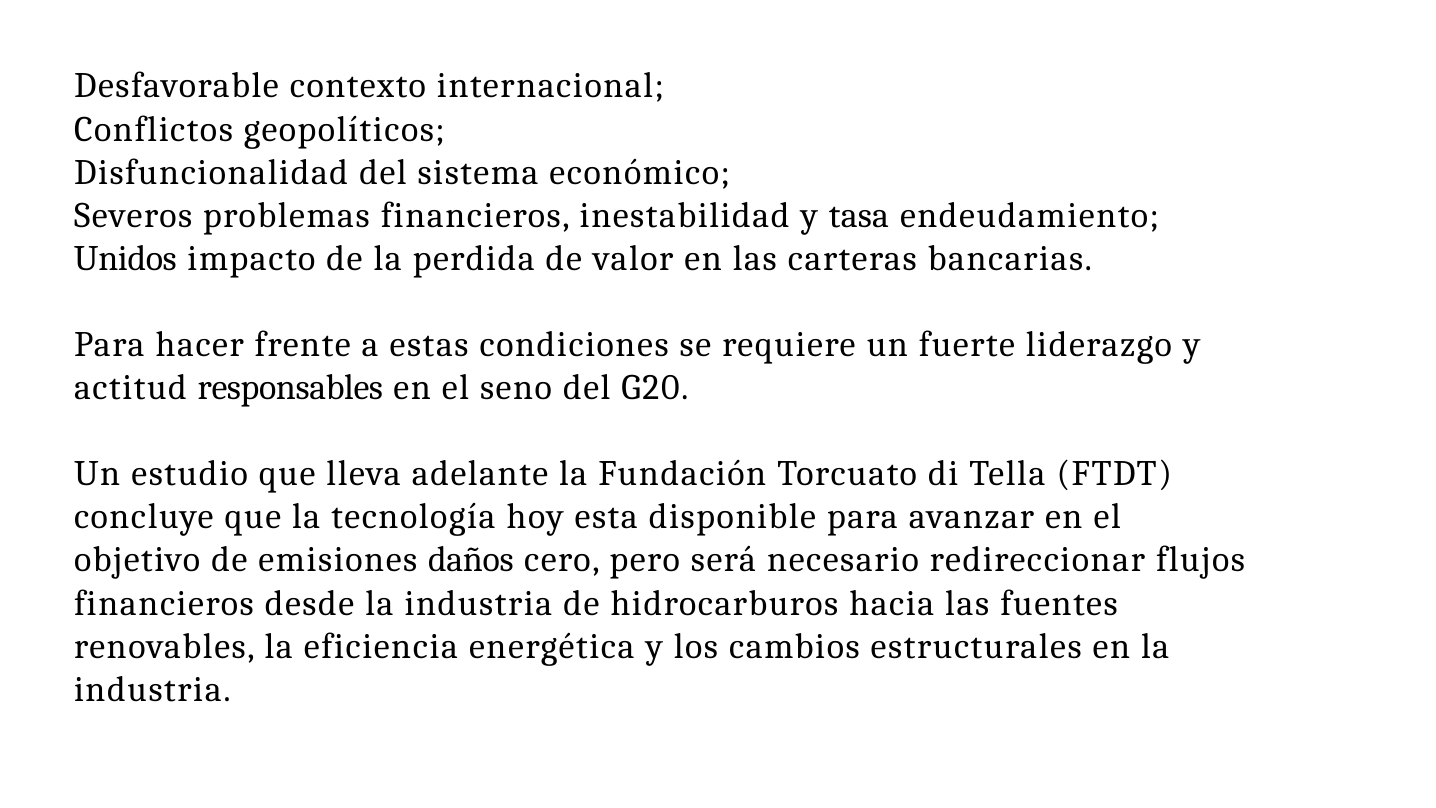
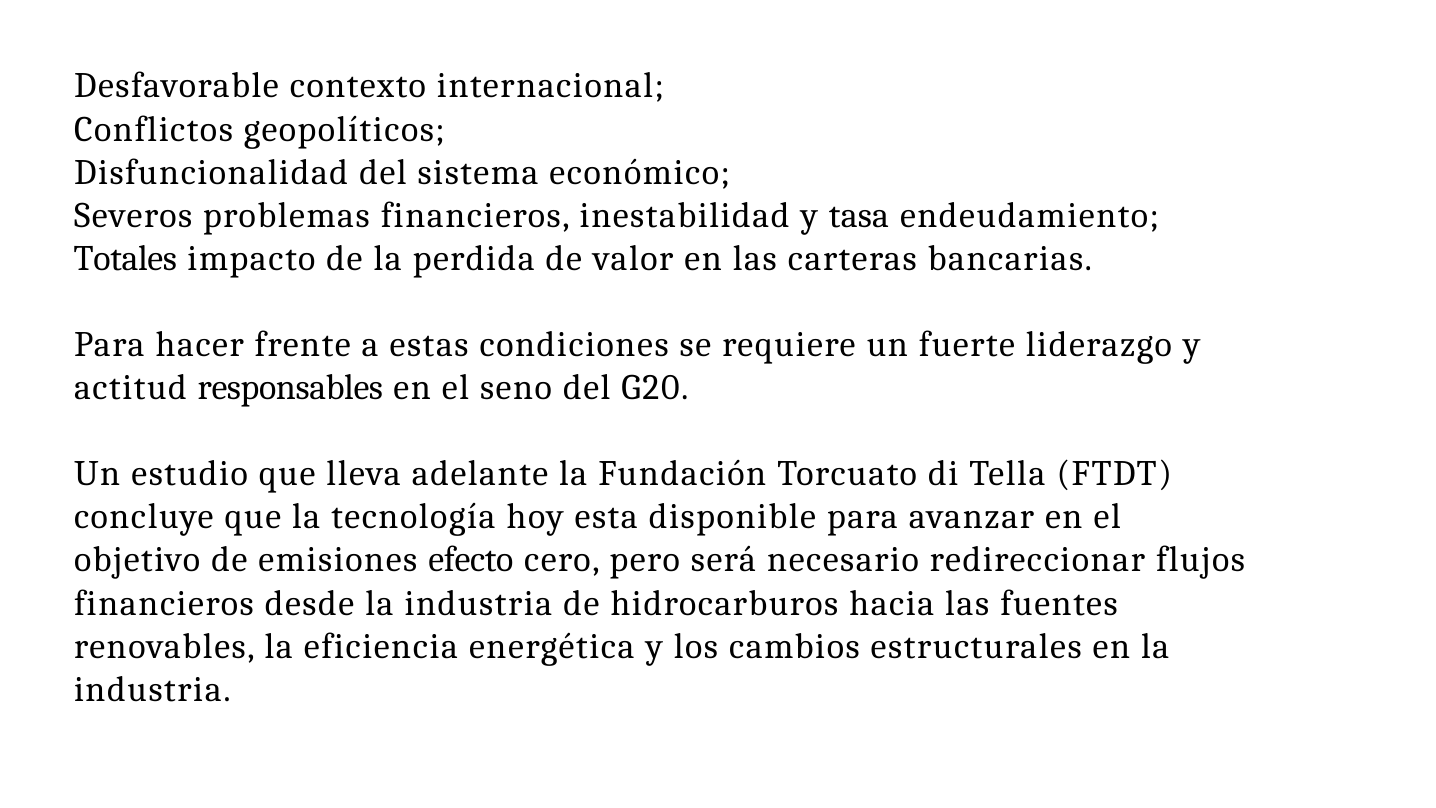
Unidos: Unidos -> Totales (125, 258)
daños: daños -> efecto (471, 560)
